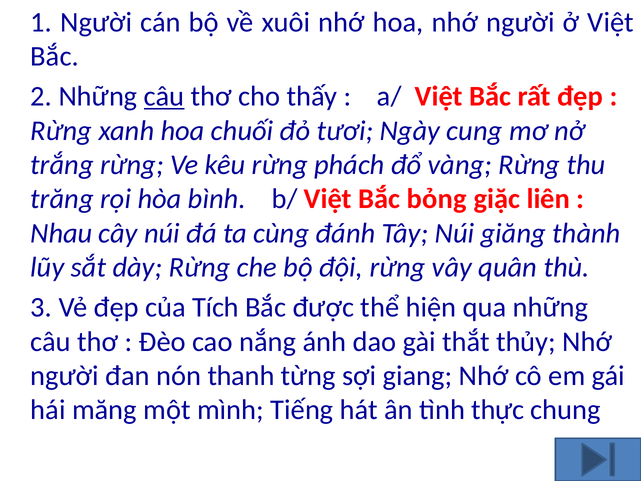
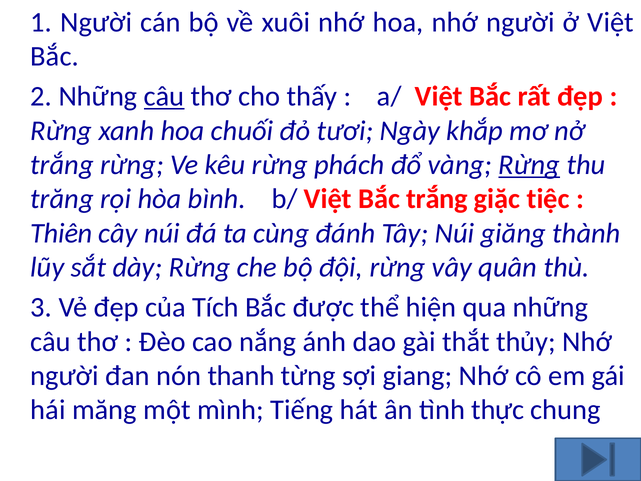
cung: cung -> khắp (475, 131)
Rừng underline: none -> present (529, 165)
Bắc bỏng: bỏng -> trắng (437, 199)
liên: liên -> tiệc (548, 199)
Nhau: Nhau -> Thiên (61, 233)
